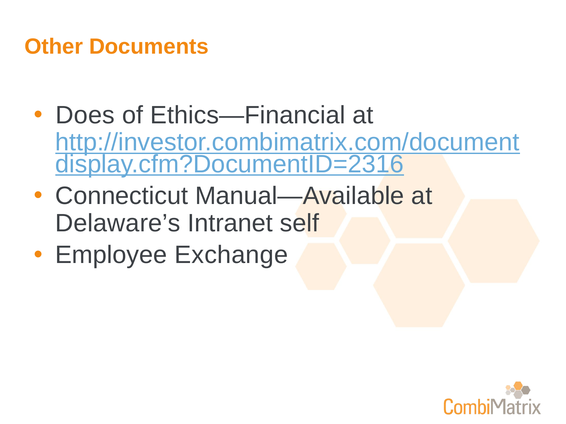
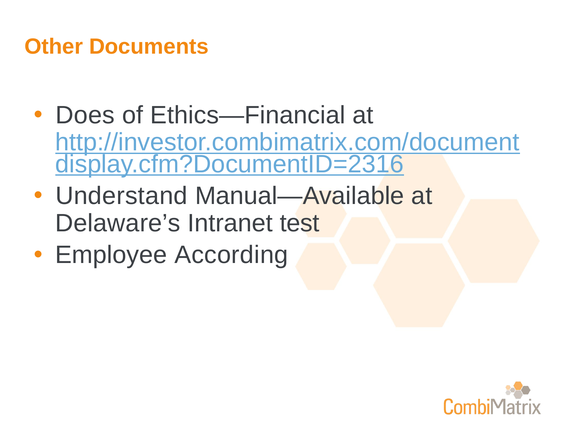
Connecticut: Connecticut -> Understand (121, 196)
self: self -> test (300, 223)
Exchange: Exchange -> According (231, 255)
